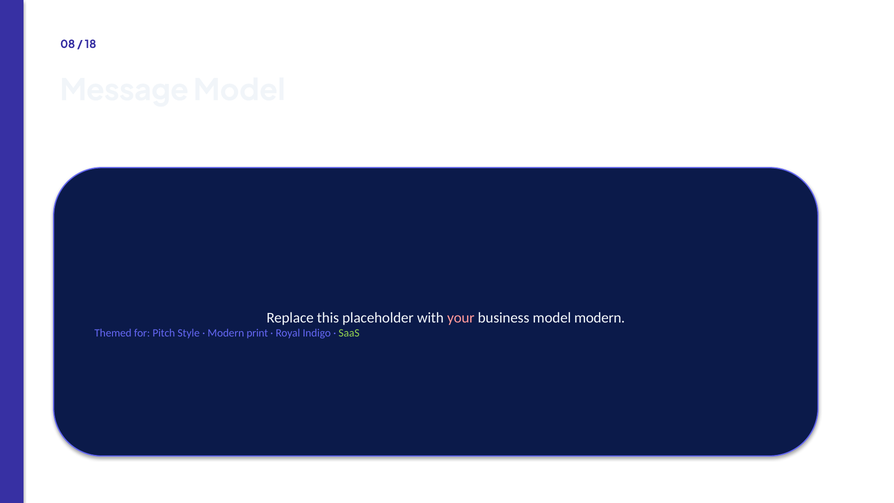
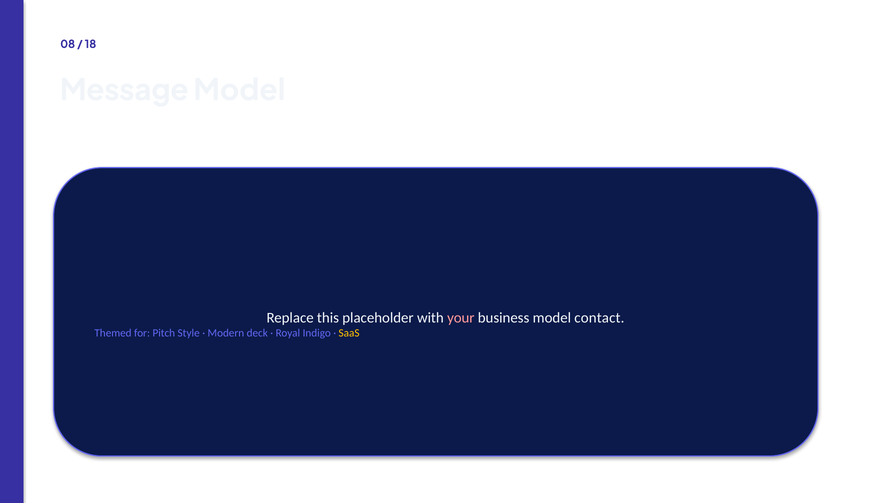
model modern: modern -> contact (599, 318)
print: print -> deck (257, 333)
SaaS colour: light green -> yellow (349, 333)
